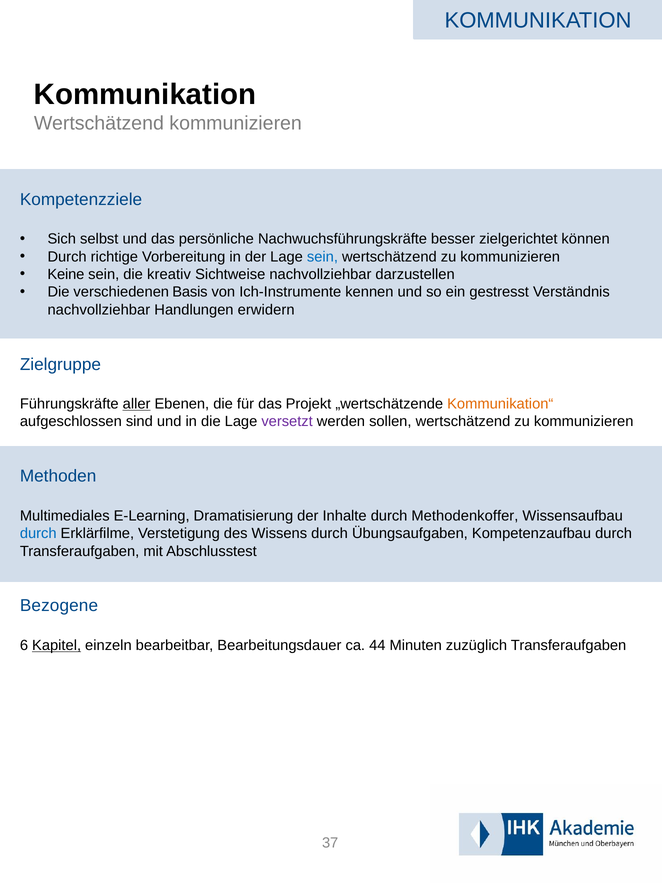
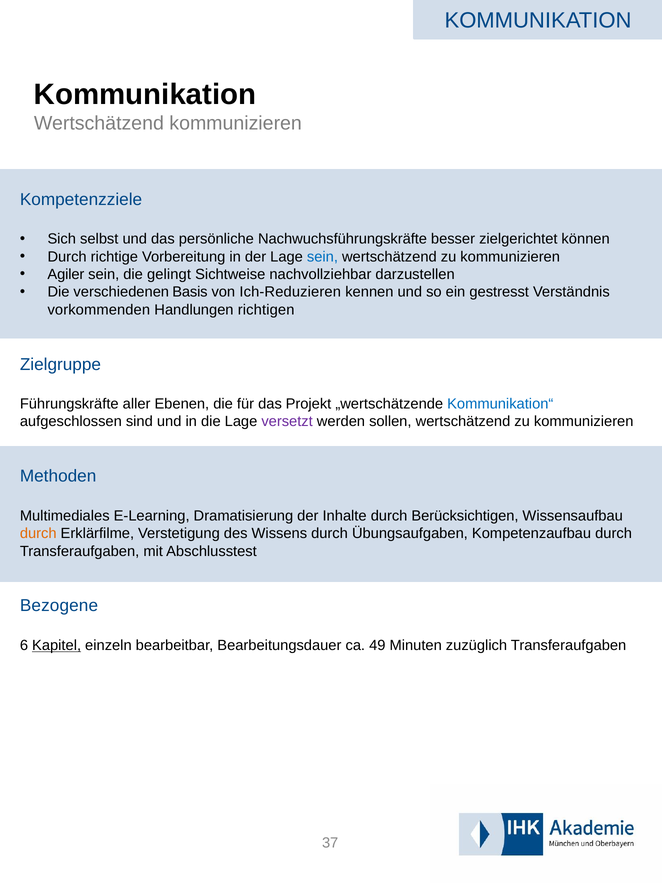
Keine: Keine -> Agiler (66, 274)
kreativ: kreativ -> gelingt (169, 274)
Ich-Instrumente: Ich-Instrumente -> Ich-Reduzieren (290, 292)
nachvollziehbar: nachvollziehbar -> vorkommenden (99, 310)
erwidern: erwidern -> richtigen (266, 310)
aller underline: present -> none (137, 404)
Kommunikation“ colour: orange -> blue (500, 404)
Methodenkoffer: Methodenkoffer -> Berücksichtigen (465, 516)
durch colour: blue -> orange (38, 533)
44: 44 -> 49 (377, 645)
